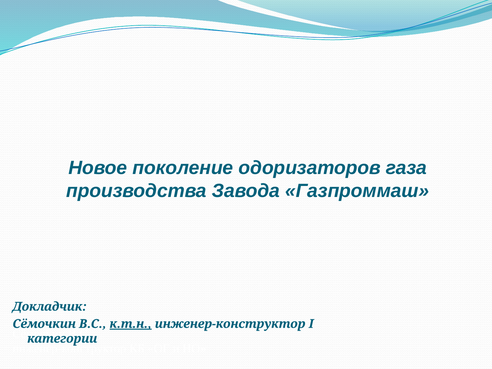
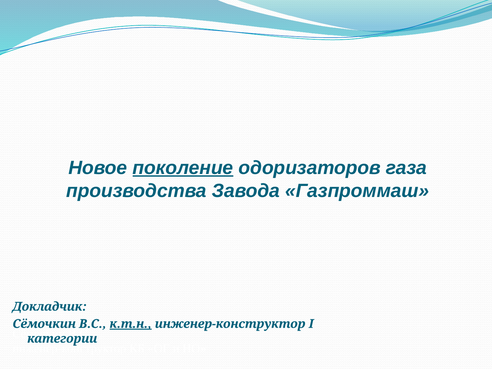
поколение underline: none -> present (183, 168)
